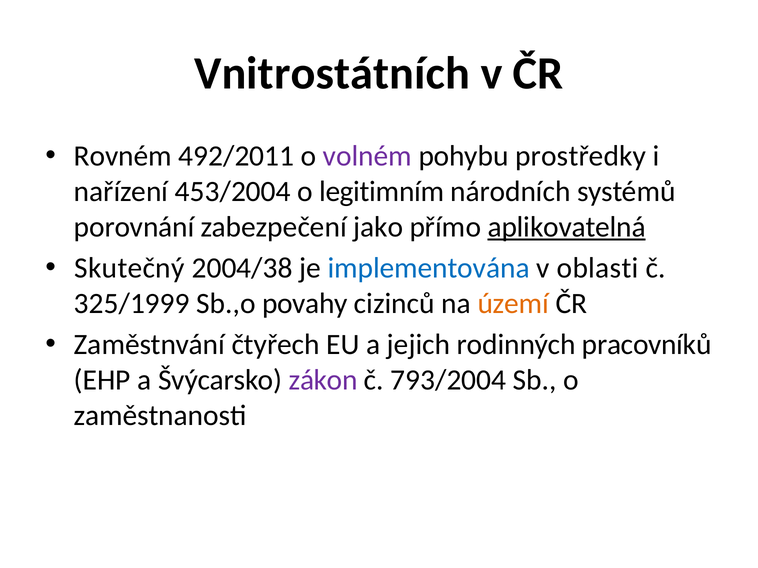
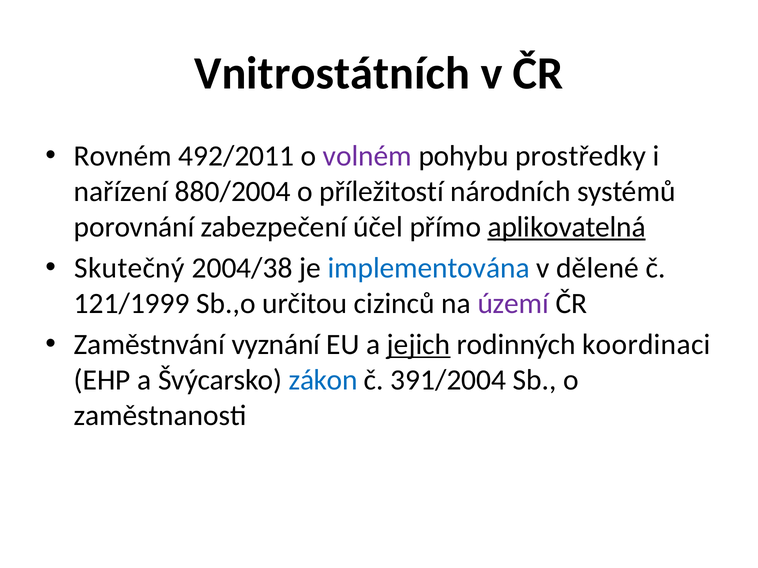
453/2004: 453/2004 -> 880/2004 (233, 192)
legitimním: legitimním -> příležitostí (382, 192)
jako: jako -> účel (378, 227)
oblasti: oblasti -> dělené (598, 268)
325/1999: 325/1999 -> 121/1999 (132, 304)
povahy: povahy -> určitou (305, 304)
území colour: orange -> purple (513, 304)
čtyřech: čtyřech -> vyznání (276, 345)
jejich underline: none -> present (419, 345)
pracovníků: pracovníků -> koordinaci (646, 345)
zákon colour: purple -> blue (323, 380)
793/2004: 793/2004 -> 391/2004 (448, 380)
